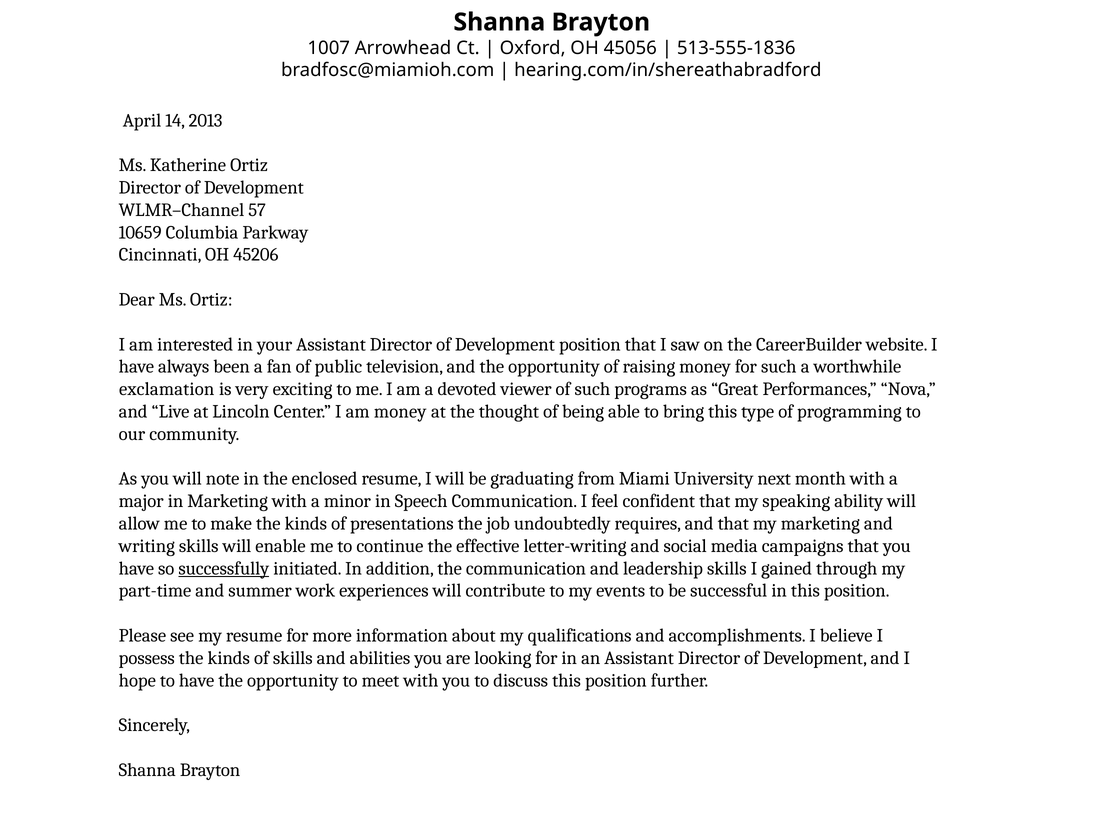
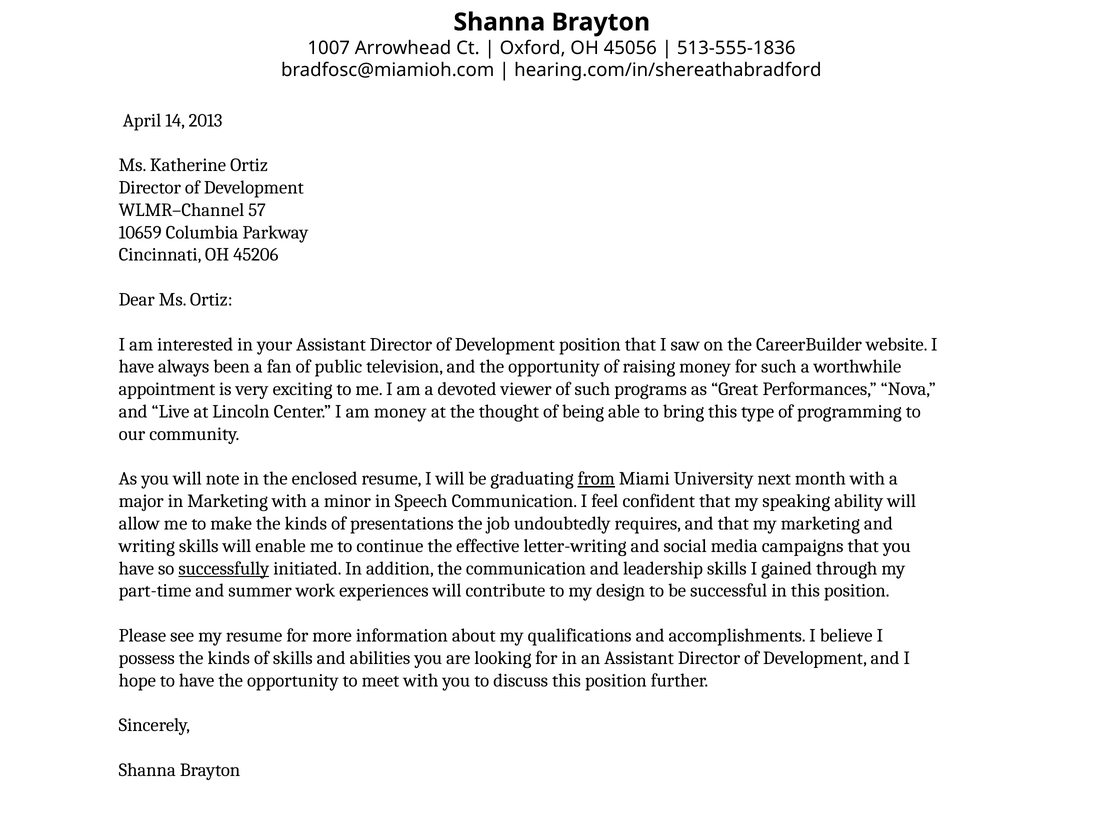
exclamation: exclamation -> appointment (167, 389)
from underline: none -> present (596, 479)
events: events -> design (621, 591)
